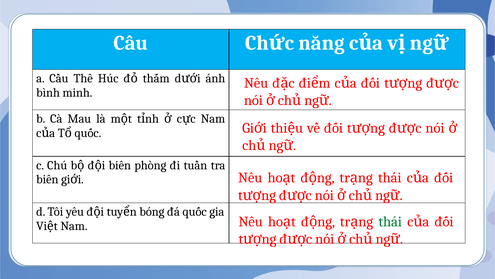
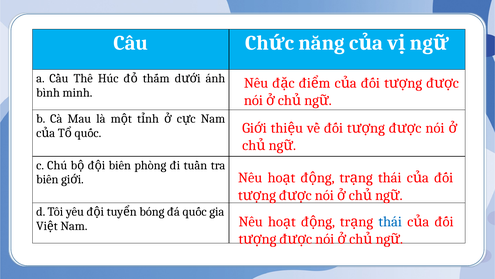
thái colour: green -> blue (390, 221)
